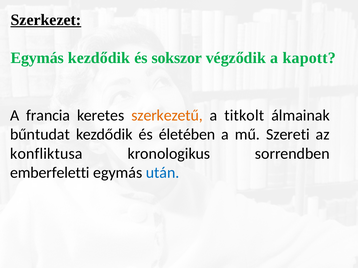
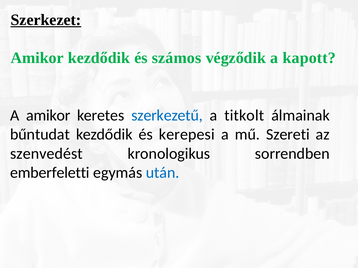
Egymás: Egymás -> Amikor (37, 58)
sokszor: sokszor -> számos (177, 58)
A francia: francia -> amikor (48, 116)
szerkezetű colour: orange -> blue (167, 116)
életében: életében -> kerepesi (187, 135)
konfliktusa: konfliktusa -> szenvedést (46, 154)
